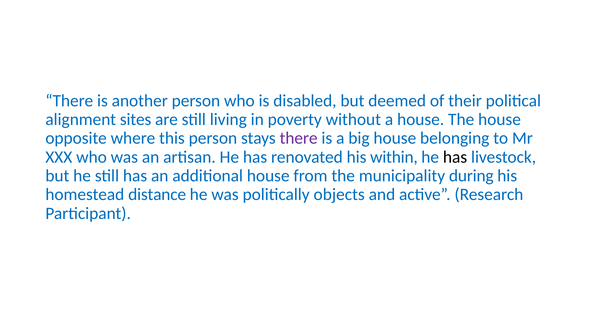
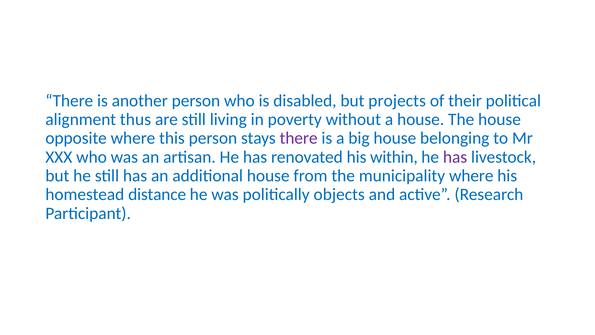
deemed: deemed -> projects (397, 101)
sites: sites -> thus (135, 119)
has colour: black -> purple (455, 157)
municipality during: during -> where (471, 176)
